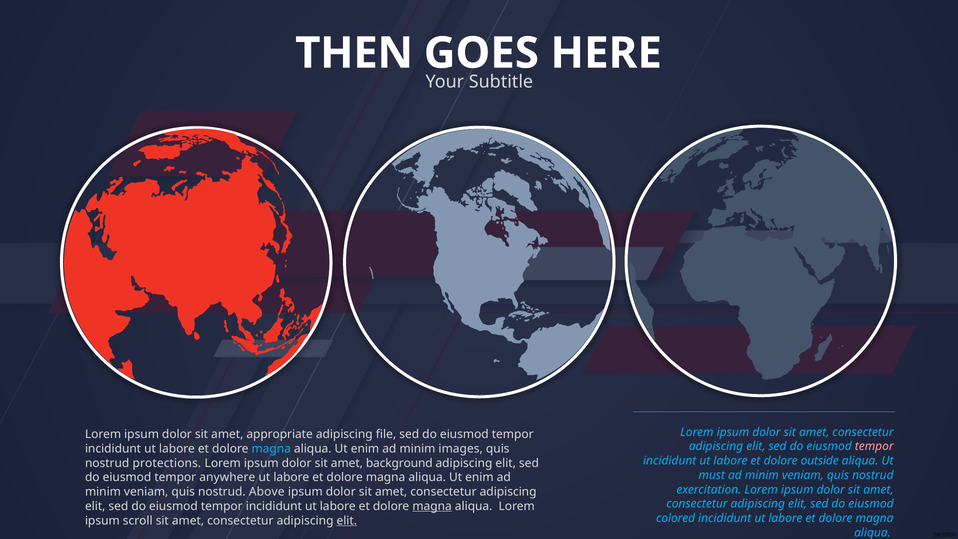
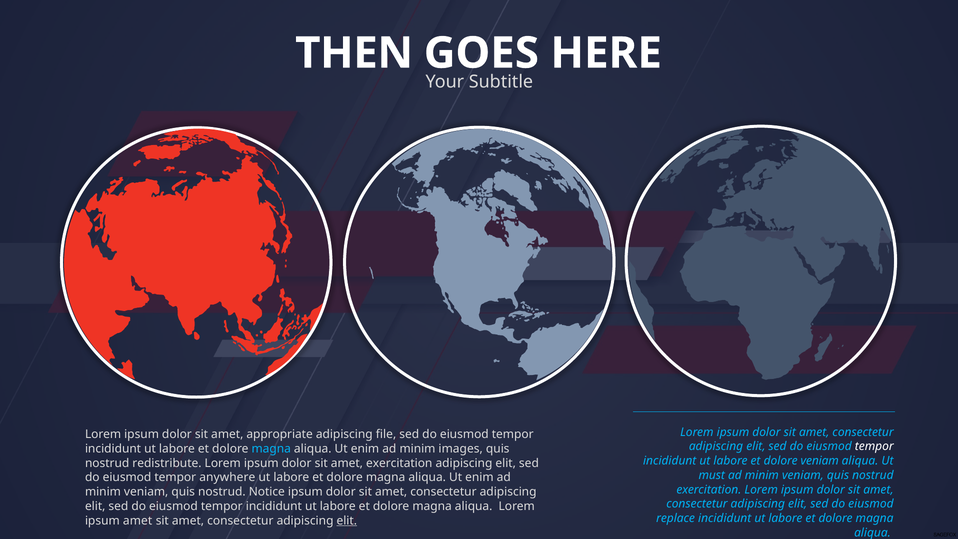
tempor colour: pink -> white (874, 446)
dolore outside: outside -> veniam (820, 461)
protections: protections -> redistribute (167, 463)
amet background: background -> exercitation (399, 463)
Above: Above -> Notice (267, 492)
magna underline: present -> none (432, 506)
colored: colored -> replace (676, 518)
ipsum scroll: scroll -> amet (138, 520)
